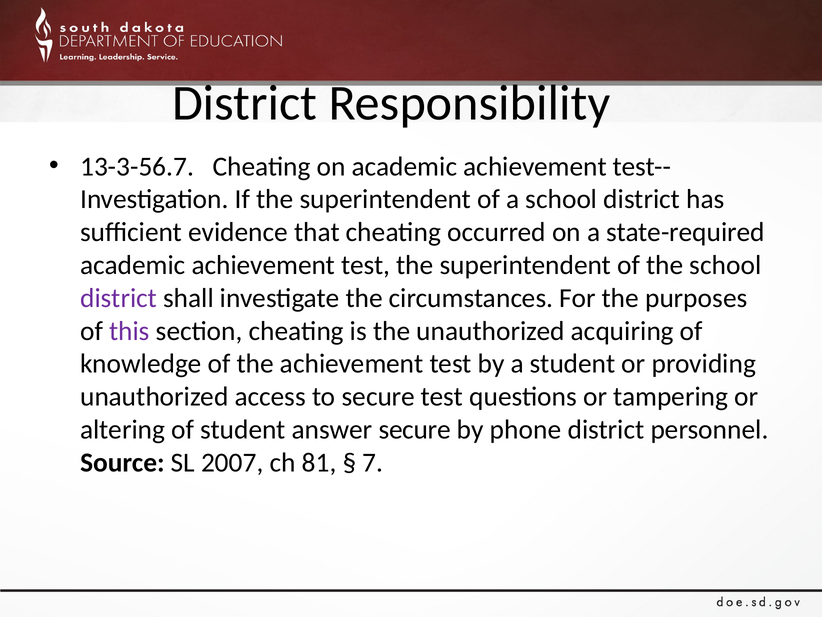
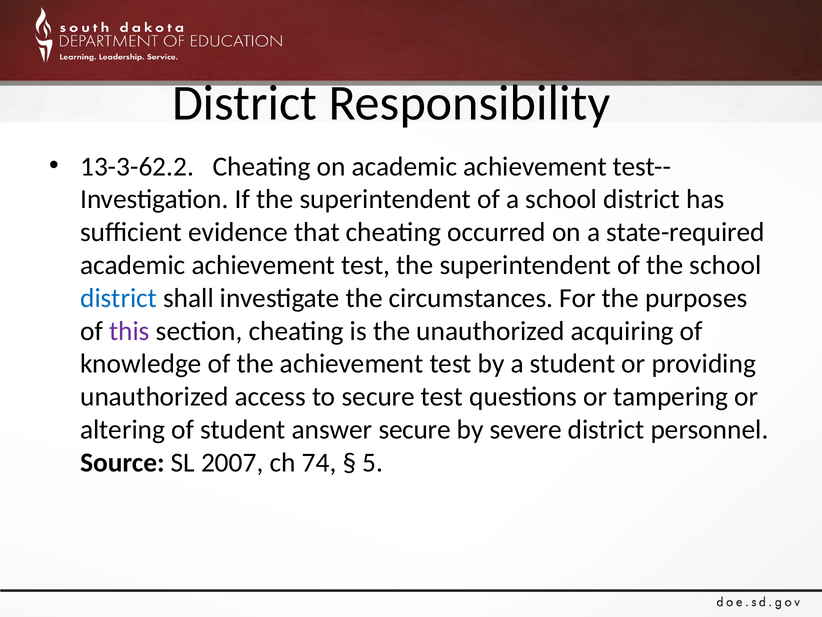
13-3-56.7: 13-3-56.7 -> 13-3-62.2 (137, 166)
district colour: purple -> blue (119, 298)
phone: phone -> severe (526, 429)
81: 81 -> 74 (319, 462)
7: 7 -> 5 (373, 462)
